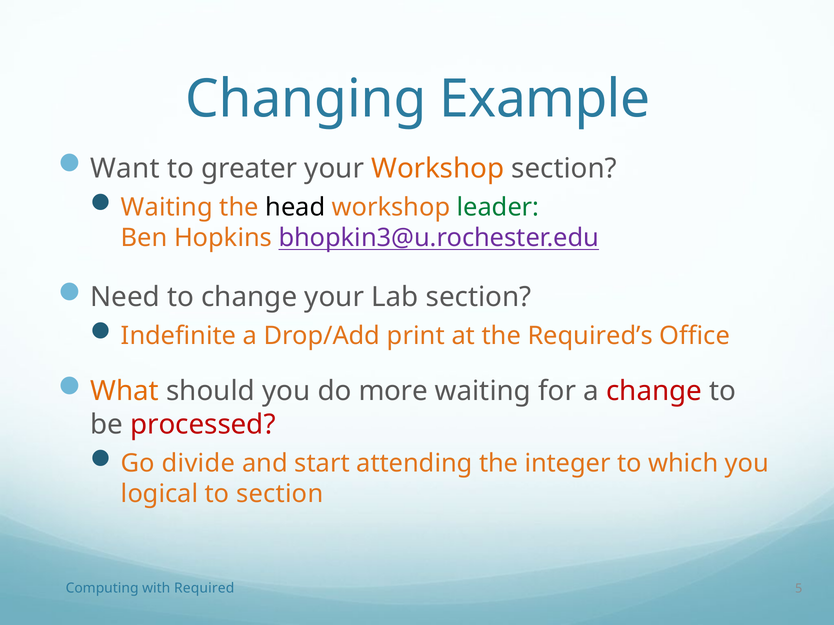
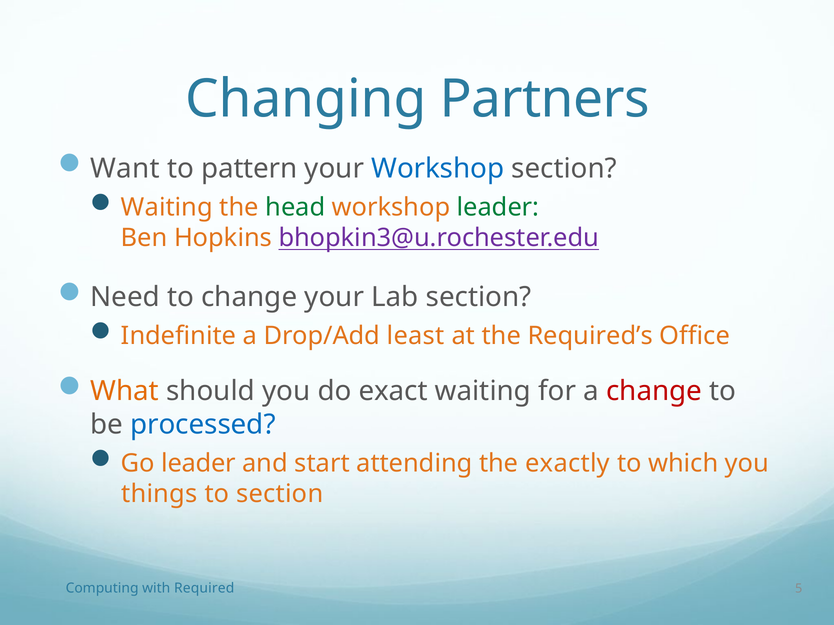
Example: Example -> Partners (545, 99)
greater: greater -> pattern (249, 169)
Workshop colour: orange -> blue (438, 169)
head colour: black -> green (295, 208)
print: print -> least (416, 336)
more: more -> exact (393, 392)
processed colour: red -> blue (203, 425)
Go divide: divide -> leader (199, 464)
integer: integer -> exactly (567, 464)
logical: logical -> things (159, 494)
